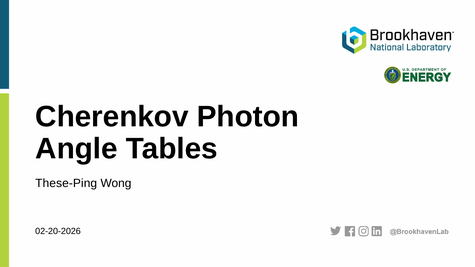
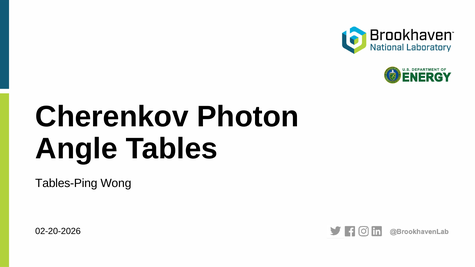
These-Ping: These-Ping -> Tables-Ping (66, 184)
